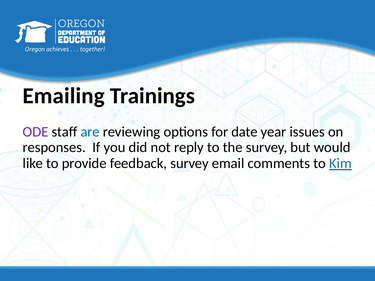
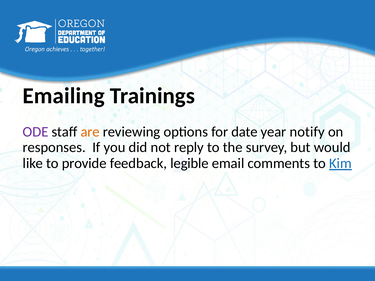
are colour: blue -> orange (90, 132)
issues: issues -> notify (307, 132)
feedback survey: survey -> legible (190, 164)
